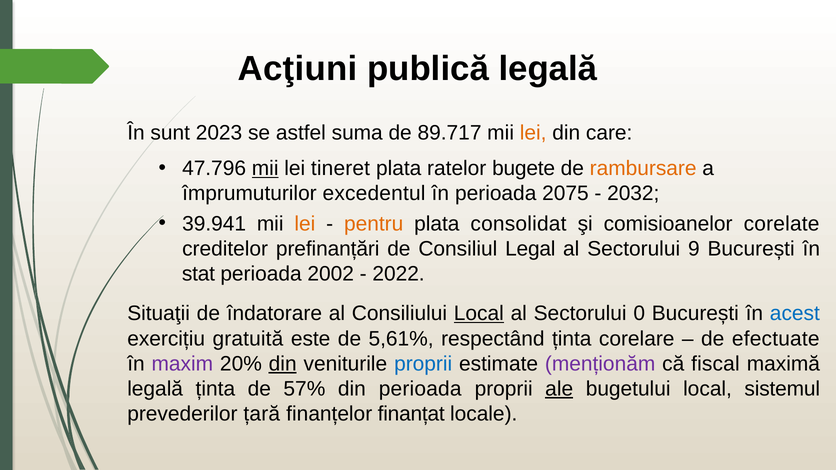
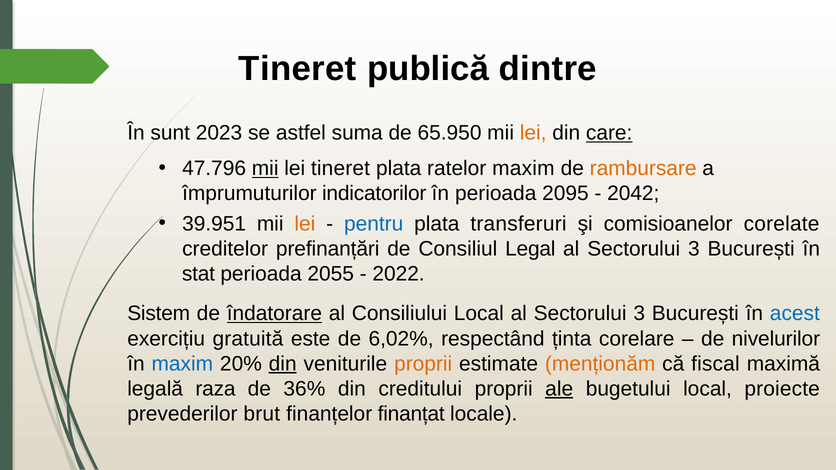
Acţiuni: Acţiuni -> Tineret (297, 69)
publică legală: legală -> dintre (548, 69)
89.717: 89.717 -> 65.950 (450, 133)
care underline: none -> present (609, 133)
ratelor bugete: bugete -> maxim (523, 168)
excedentul: excedentul -> indicatorilor (374, 194)
2075: 2075 -> 2095 (565, 194)
2032: 2032 -> 2042 (633, 194)
39.941: 39.941 -> 39.951 (214, 224)
pentru colour: orange -> blue (374, 224)
consolidat: consolidat -> transferuri (518, 224)
9: 9 -> 3 (694, 249)
2002: 2002 -> 2055 (331, 274)
Situaţii: Situaţii -> Sistem (159, 314)
îndatorare underline: none -> present (274, 314)
Local underline: present -> none (479, 314)
0: 0 -> 3 (639, 314)
5,61%: 5,61% -> 6,02% (401, 339)
efectuate: efectuate -> nivelurilor (776, 339)
maxim colour: purple -> blue (182, 364)
proprii colour: blue -> orange (423, 364)
menționăm colour: purple -> orange (600, 364)
legală ținta: ținta -> raza (215, 389)
57%: 57% -> 36% (304, 389)
din perioada: perioada -> creditului (420, 389)
sistemul: sistemul -> proiecte (782, 389)
țară: țară -> brut (262, 414)
